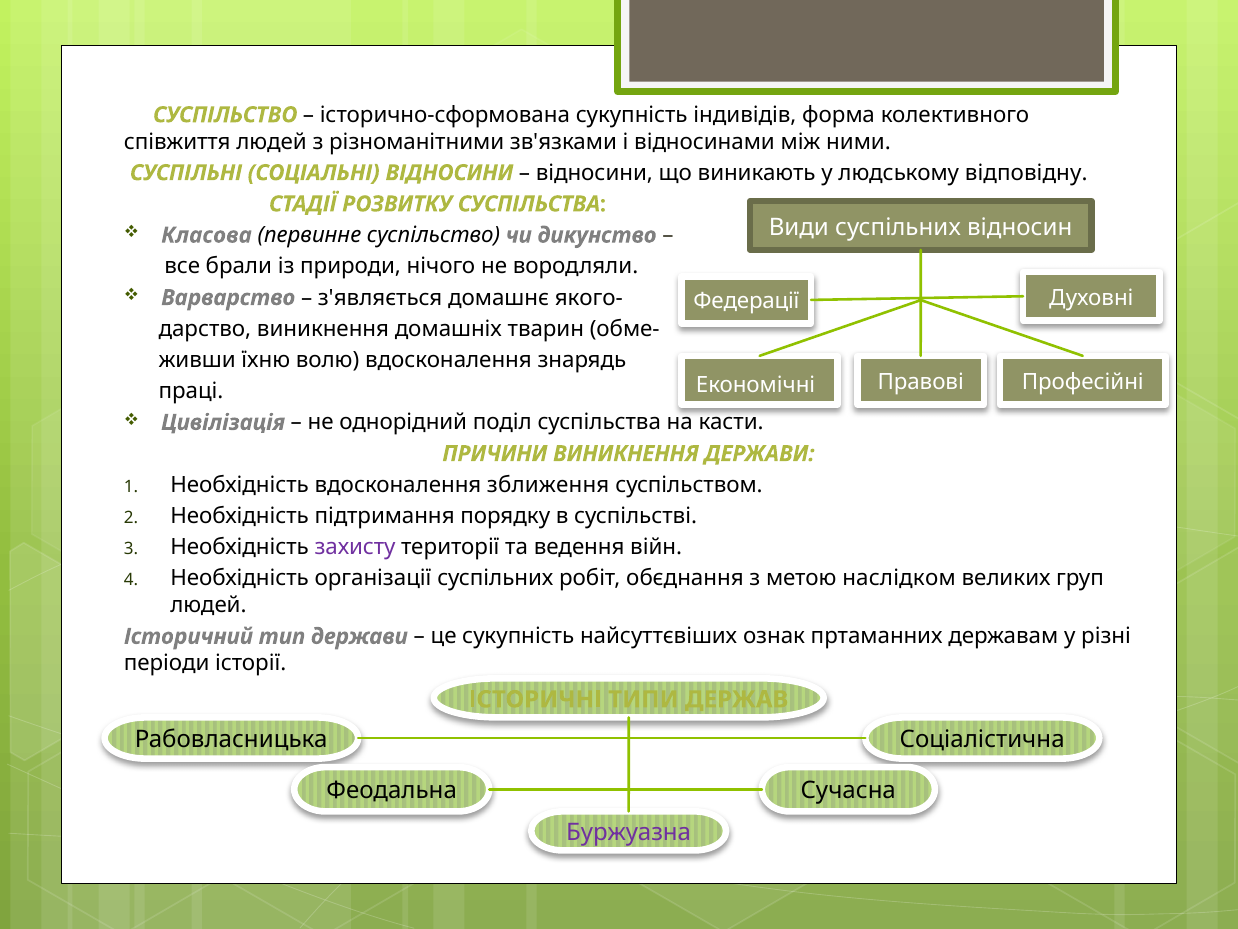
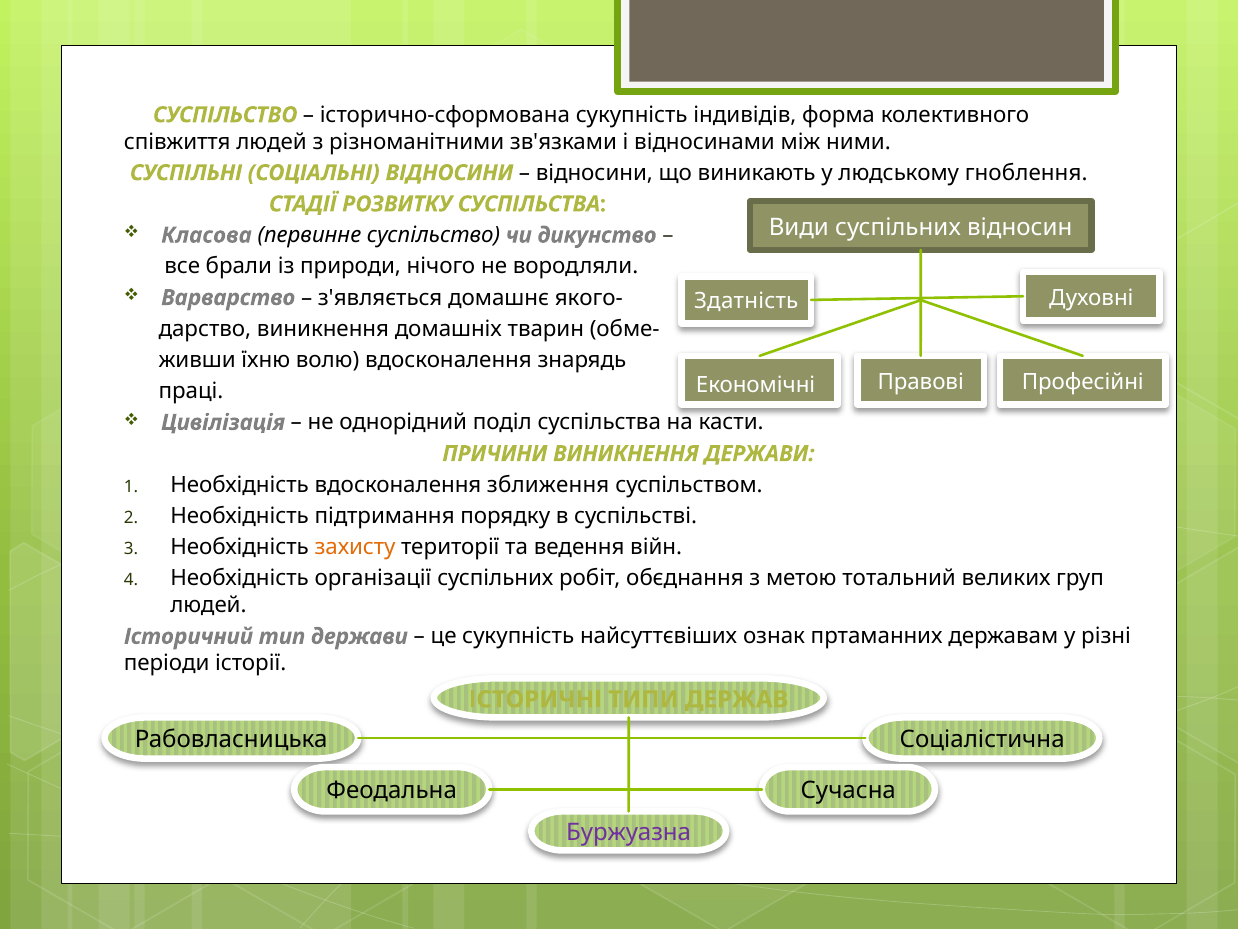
відповідну: відповідну -> гноблення (1026, 173)
Федерації: Федерації -> Здатність (746, 301)
захисту colour: purple -> orange (355, 547)
наслідком: наслідком -> тотальний (899, 578)
